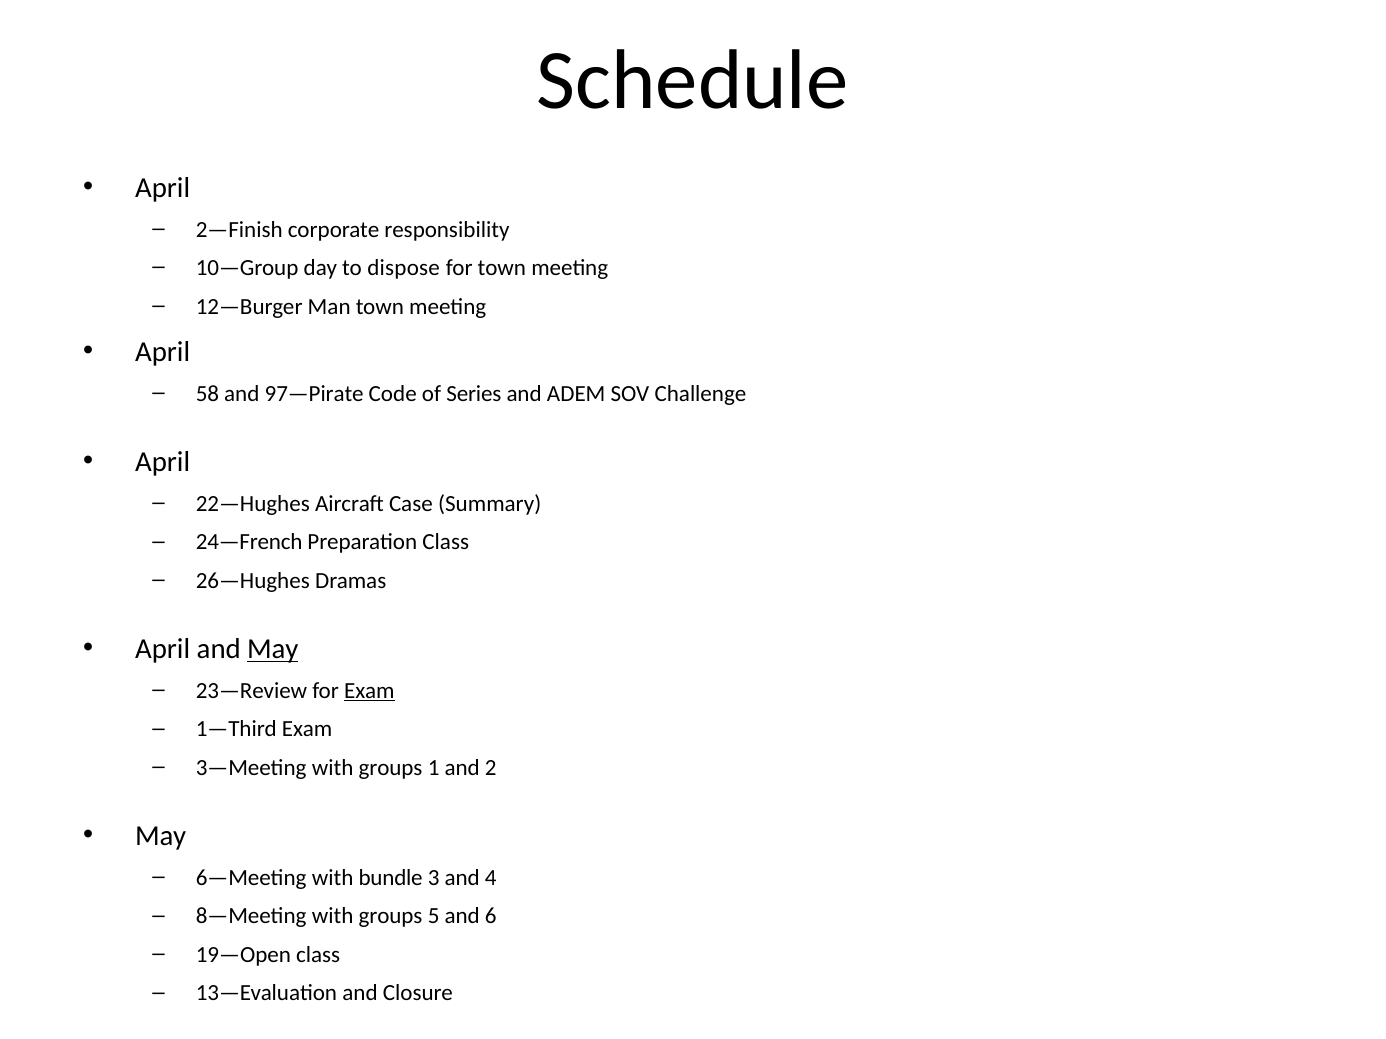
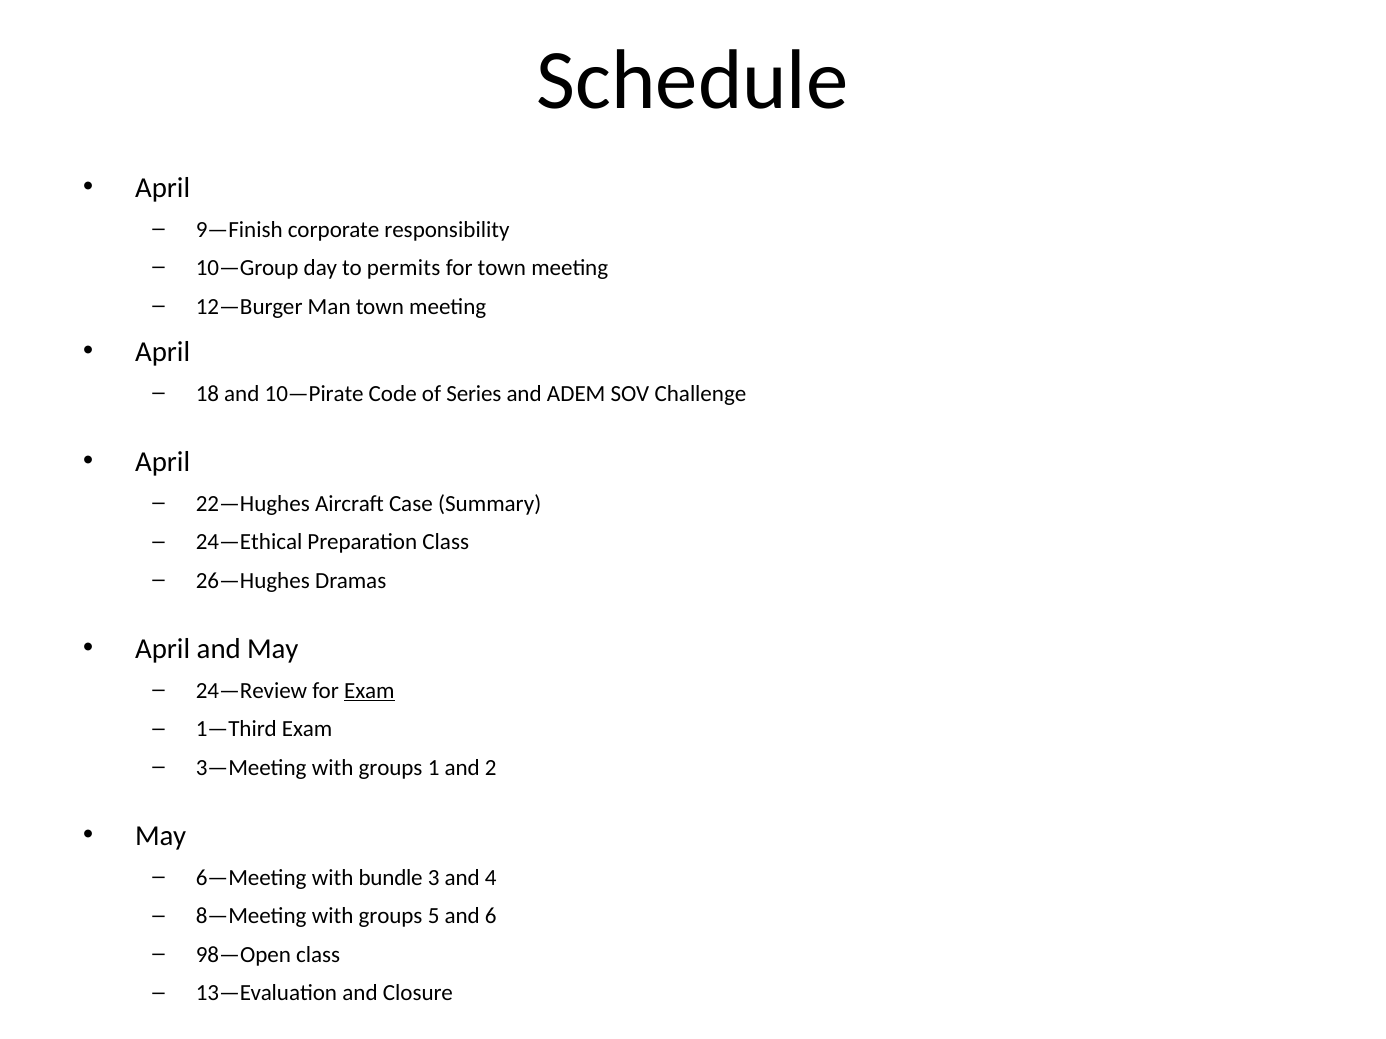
2—Finish: 2—Finish -> 9—Finish (239, 230)
dispose: dispose -> permits (404, 268)
58: 58 -> 18 (207, 394)
97—Pirate: 97—Pirate -> 10—Pirate (314, 394)
24—French: 24—French -> 24—Ethical (249, 542)
May underline: present -> none (273, 649)
23—Review: 23—Review -> 24—Review (251, 691)
19—Open: 19—Open -> 98—Open (243, 955)
